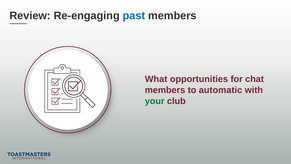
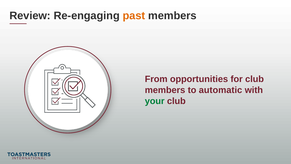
past colour: blue -> orange (134, 16)
What: What -> From (156, 79)
for chat: chat -> club (255, 79)
